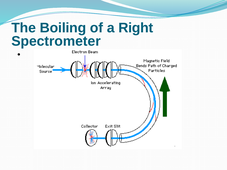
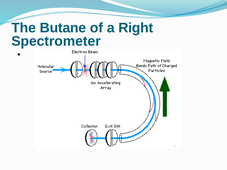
Boiling: Boiling -> Butane (63, 28)
